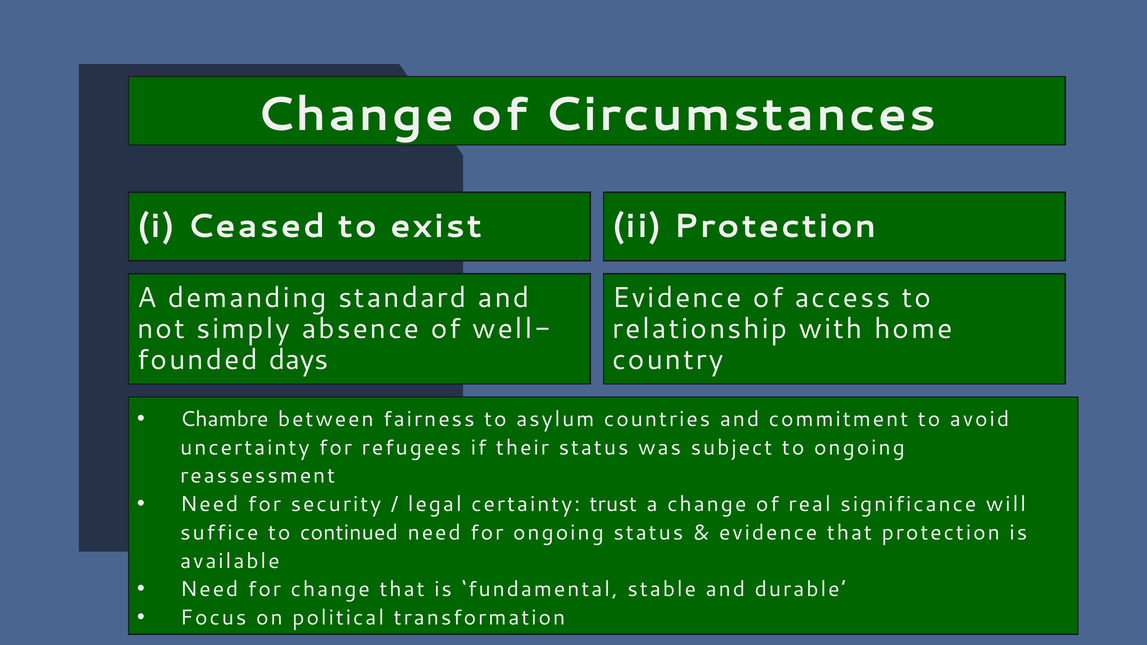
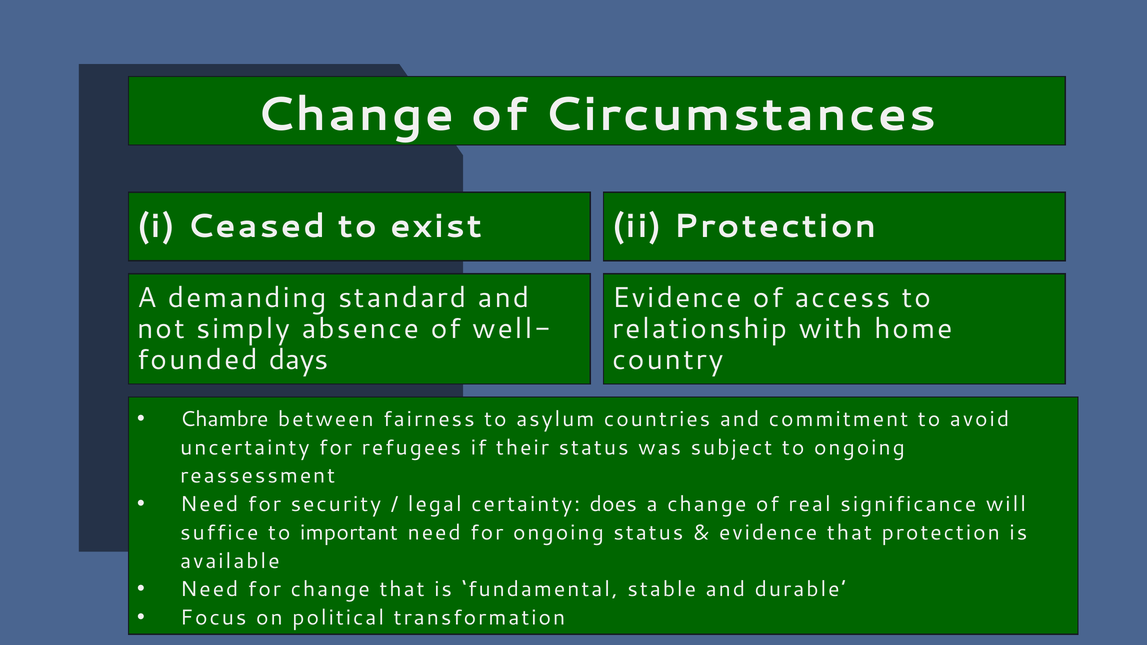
trust: trust -> does (613, 504)
continued: continued -> important (349, 533)
